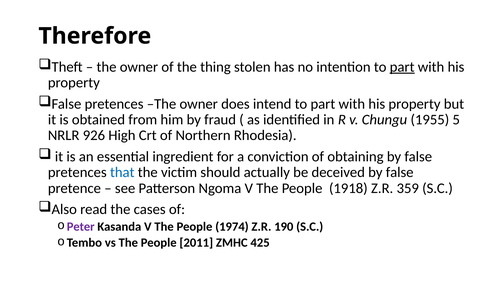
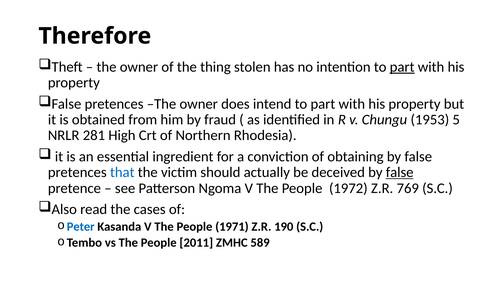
1955: 1955 -> 1953 (430, 120)
926: 926 -> 281 (94, 136)
false underline: none -> present (400, 173)
1918: 1918 -> 1972 (348, 189)
359: 359 -> 769 (408, 189)
Peter colour: purple -> blue (81, 227)
1974: 1974 -> 1971 (232, 227)
425: 425 -> 589 (260, 243)
